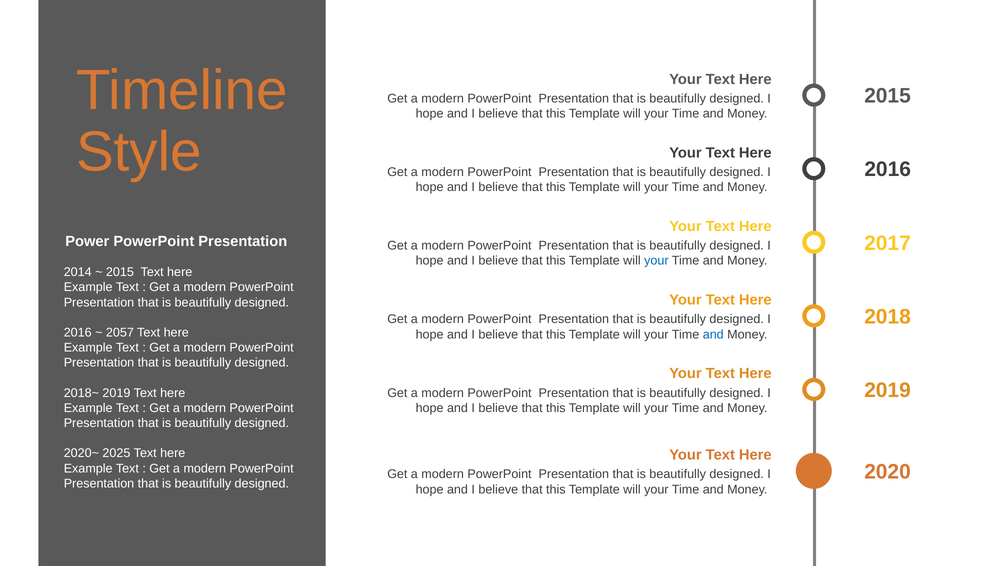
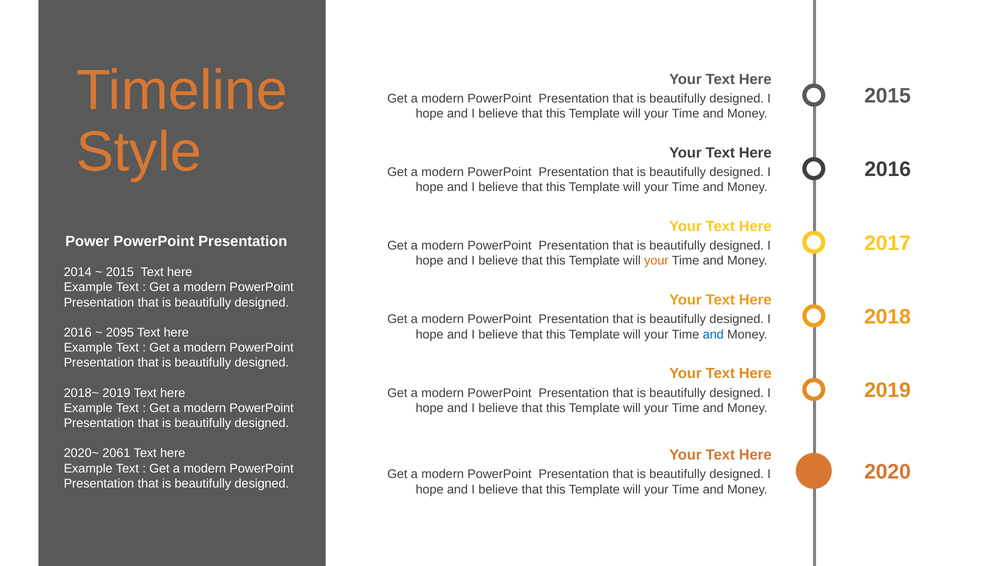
your colour: blue -> orange (656, 261)
2057: 2057 -> 2095 (120, 333)
2025: 2025 -> 2061 (116, 453)
